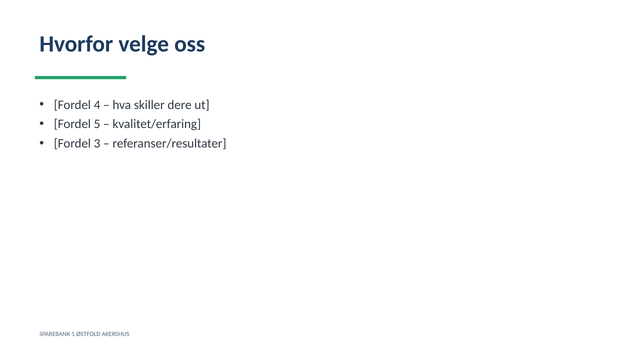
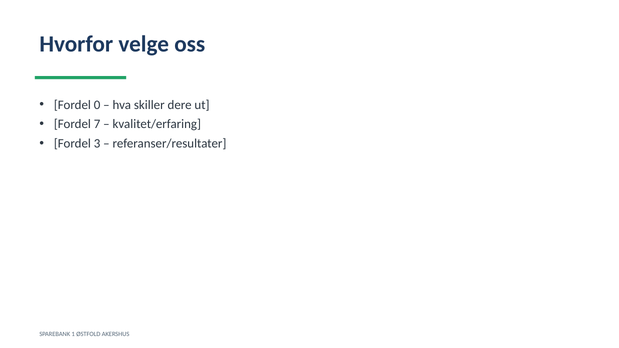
4: 4 -> 0 (97, 105)
5: 5 -> 7 (97, 124)
